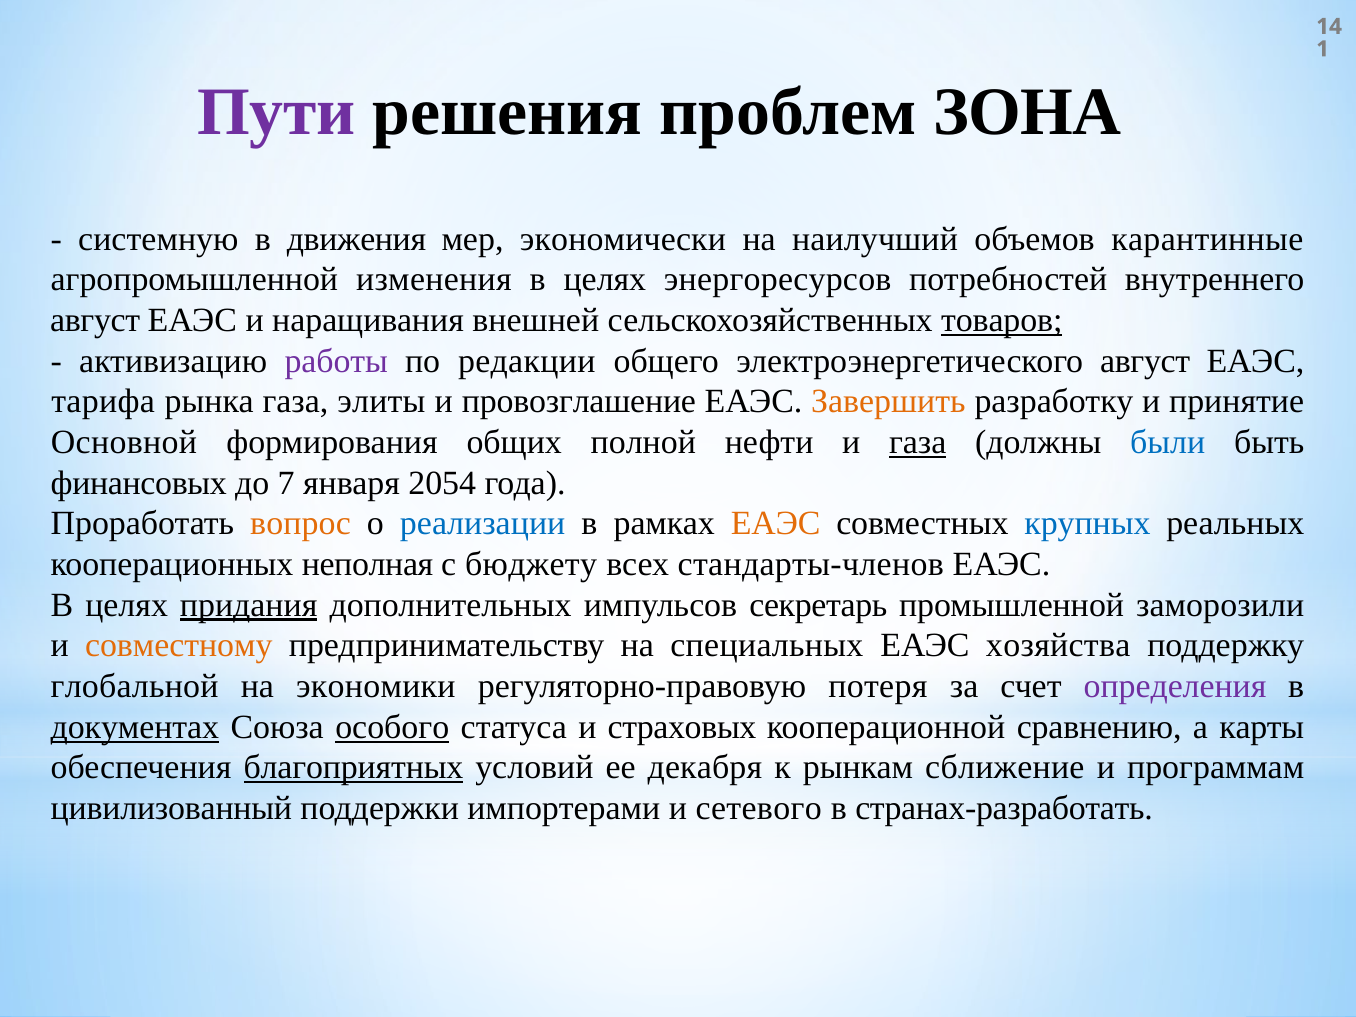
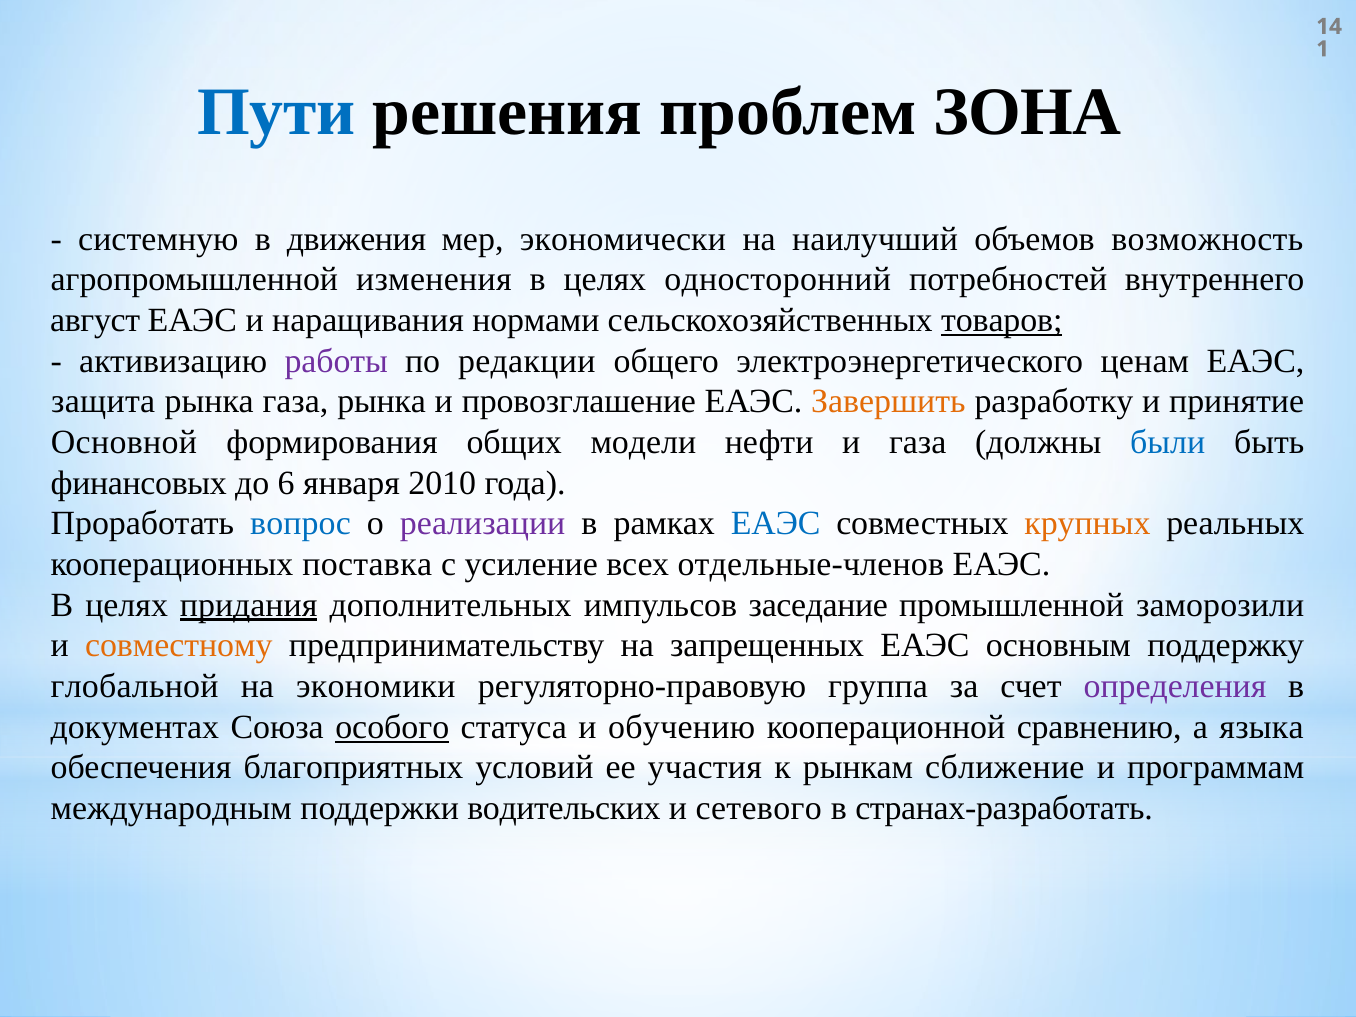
Пути colour: purple -> blue (277, 112)
карантинные: карантинные -> возможность (1207, 239)
энергоресурсов: энергоресурсов -> односторонний (778, 279)
внешней: внешней -> нормами (536, 320)
электроэнергетического август: август -> ценам (1145, 361)
тарифа: тарифа -> защита (103, 402)
газа элиты: элиты -> рынка (382, 402)
полной: полной -> модели (643, 442)
газа underline: present -> none (918, 442)
7: 7 -> 6 (286, 483)
2054: 2054 -> 2010 (442, 483)
вопрос colour: orange -> blue (300, 524)
реализации colour: blue -> purple (483, 524)
ЕАЭС colour: orange -> blue (776, 524)
крупных colour: blue -> orange (1087, 524)
неполная: неполная -> поставка (367, 564)
бюджету: бюджету -> усиление (531, 564)
стандарты-членов: стандарты-членов -> отдельные-членов (811, 564)
секретарь: секретарь -> заседание (818, 605)
специальных: специальных -> запрещенных (767, 646)
хозяйства: хозяйства -> основным (1058, 646)
потеря: потеря -> группа (878, 686)
документах underline: present -> none (135, 727)
страховых: страховых -> обучению (682, 727)
карты: карты -> языка (1262, 727)
благоприятных underline: present -> none (354, 768)
декабря: декабря -> участия (705, 768)
цивилизованный: цивилизованный -> международным (171, 808)
импортерами: импортерами -> водительских (564, 808)
